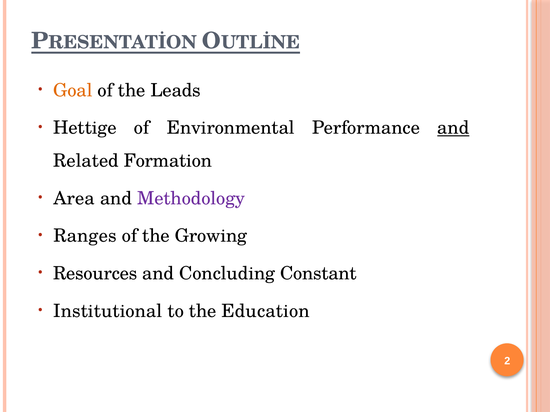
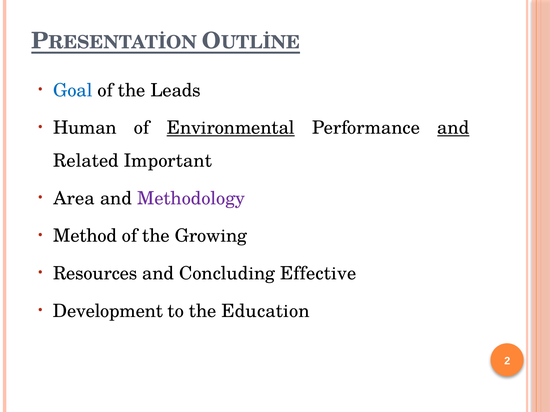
Goal colour: orange -> blue (73, 90)
Hettige: Hettige -> Human (85, 128)
Environmental underline: none -> present (231, 128)
Formation: Formation -> Important (168, 161)
Ranges: Ranges -> Method (85, 236)
Constant: Constant -> Effective (318, 274)
Institutional: Institutional -> Development (108, 311)
